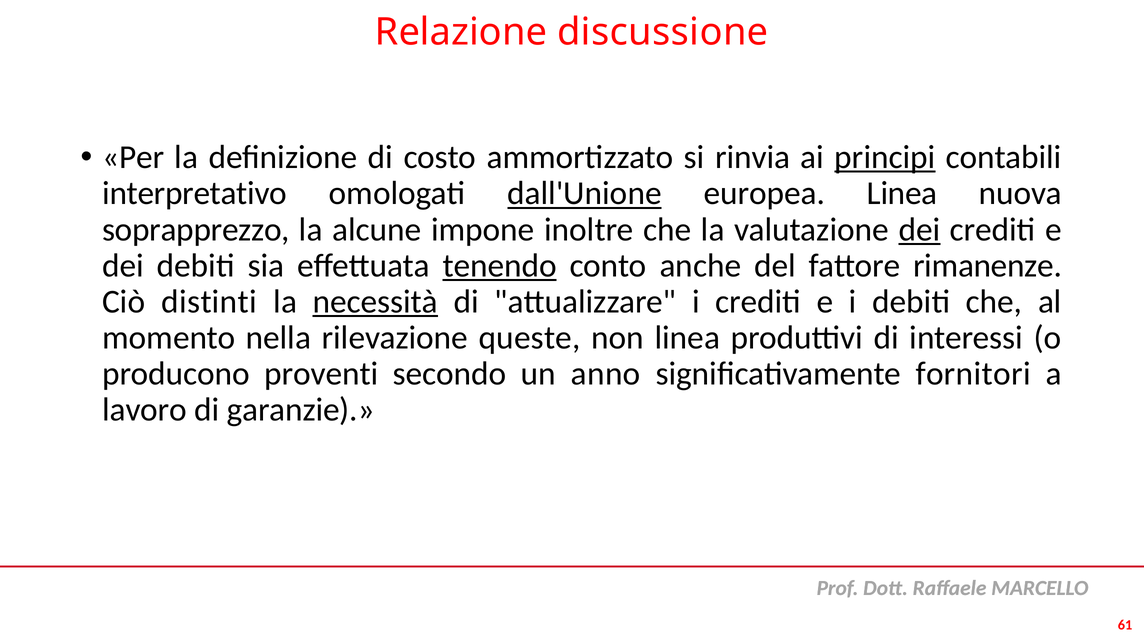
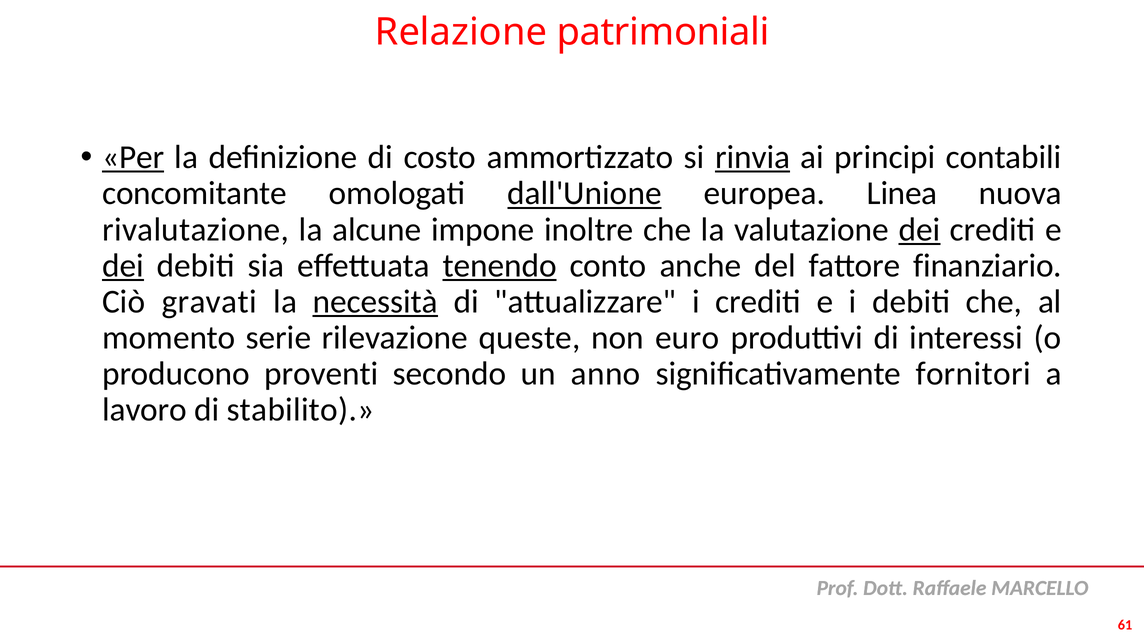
discussione: discussione -> patrimoniali (663, 32)
Per underline: none -> present (133, 157)
rinvia underline: none -> present (753, 157)
principi underline: present -> none (885, 157)
interpretativo: interpretativo -> concomitante (195, 193)
soprapprezzo: soprapprezzo -> rivalutazione (196, 229)
dei underline: none -> present (123, 265)
rimanenze: rimanenze -> finanziario (988, 265)
distinti: distinti -> gravati (209, 301)
nella: nella -> serie (278, 337)
non linea: linea -> euro (687, 337)
garanzie: garanzie -> stabilito (300, 410)
